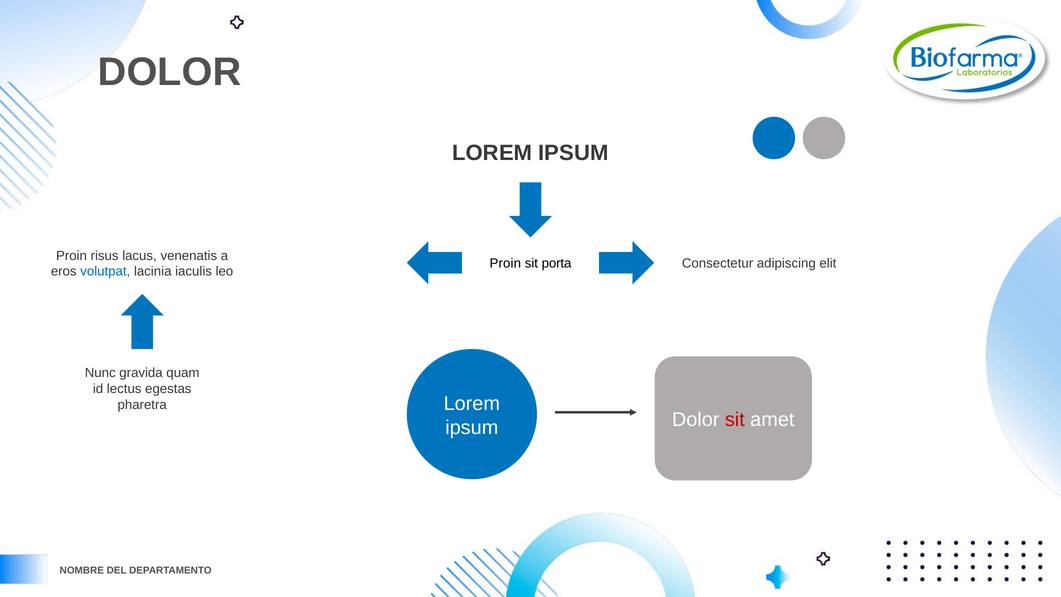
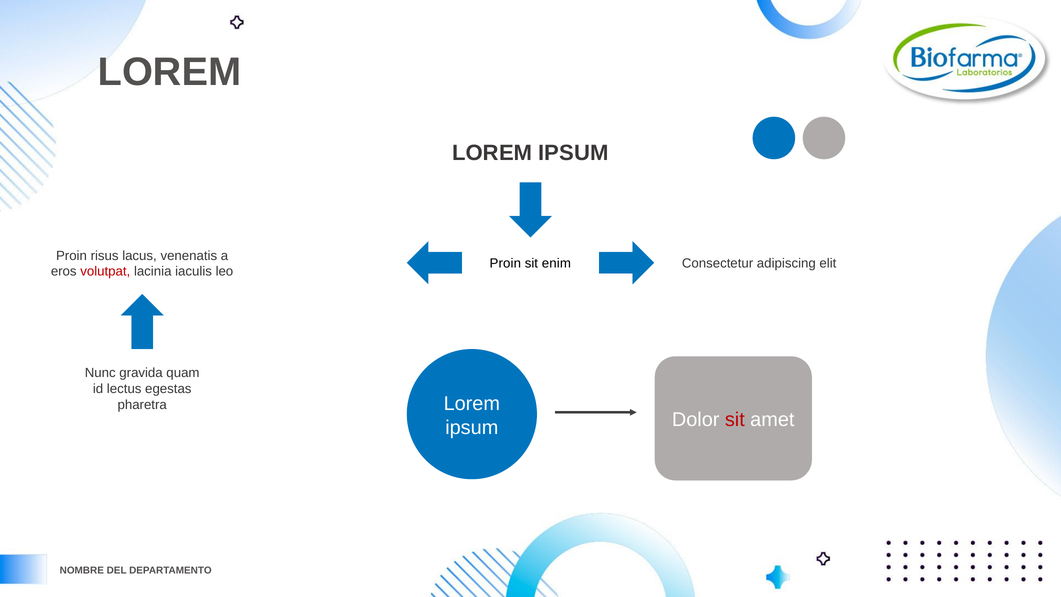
DOLOR: DOLOR -> LOREM (170, 72)
porta: porta -> enim (556, 263)
volutpat colour: blue -> red (105, 272)
